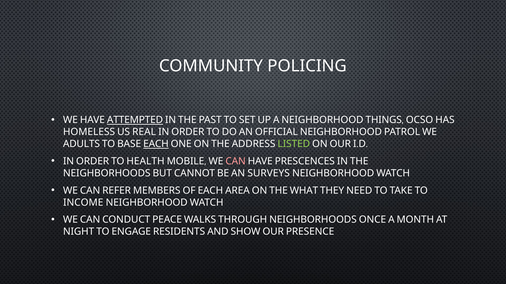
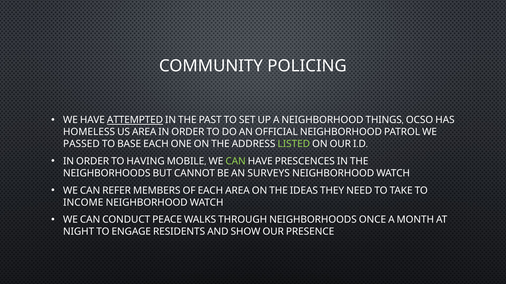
US REAL: REAL -> AREA (144, 132)
ADULTS: ADULTS -> PASSED (81, 144)
EACH underline: present -> none (156, 144)
HEALTH: HEALTH -> HAVING (146, 162)
CAN colour: pink -> light green (236, 162)
WHAT: WHAT -> IDEAS (304, 191)
